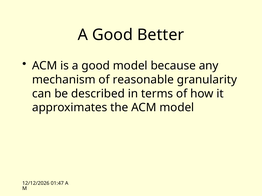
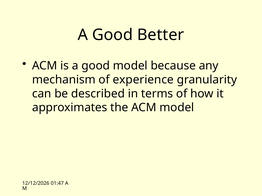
reasonable: reasonable -> experience (143, 80)
